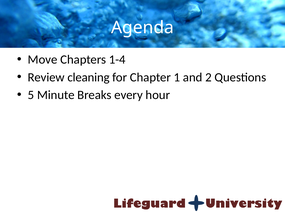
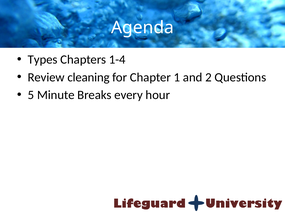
Move: Move -> Types (43, 60)
